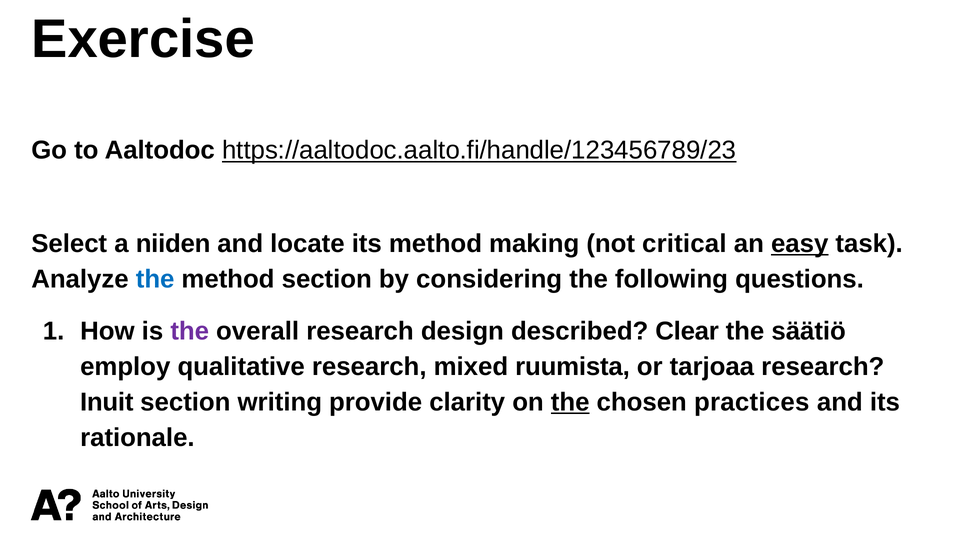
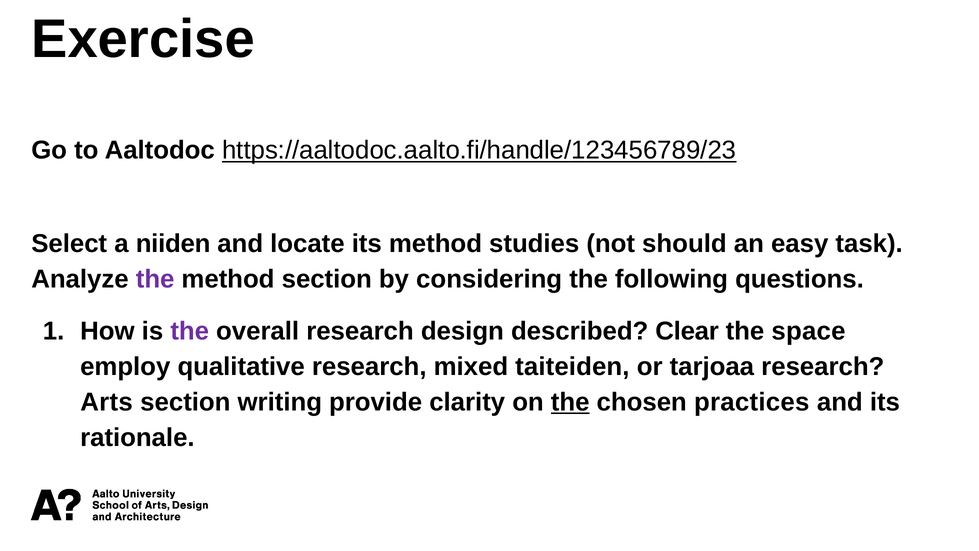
making: making -> studies (534, 243)
critical: critical -> should (684, 243)
easy underline: present -> none (800, 243)
the colour: blue -> purple (155, 279)
säätiö: säätiö -> space (809, 331)
ruumista: ruumista -> taiteiden (572, 367)
Inuit: Inuit -> Arts (107, 402)
